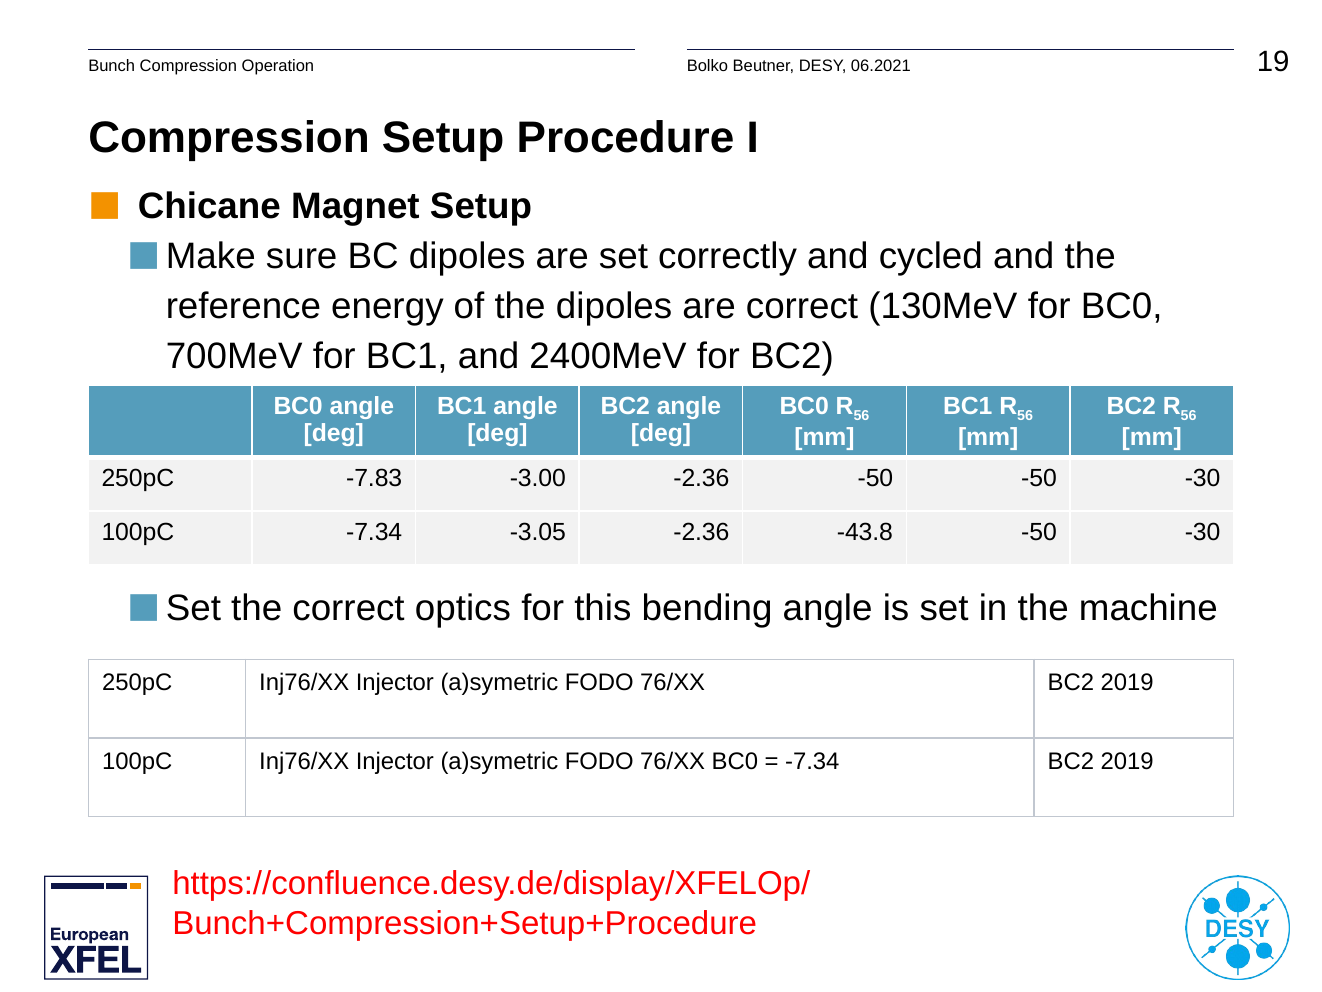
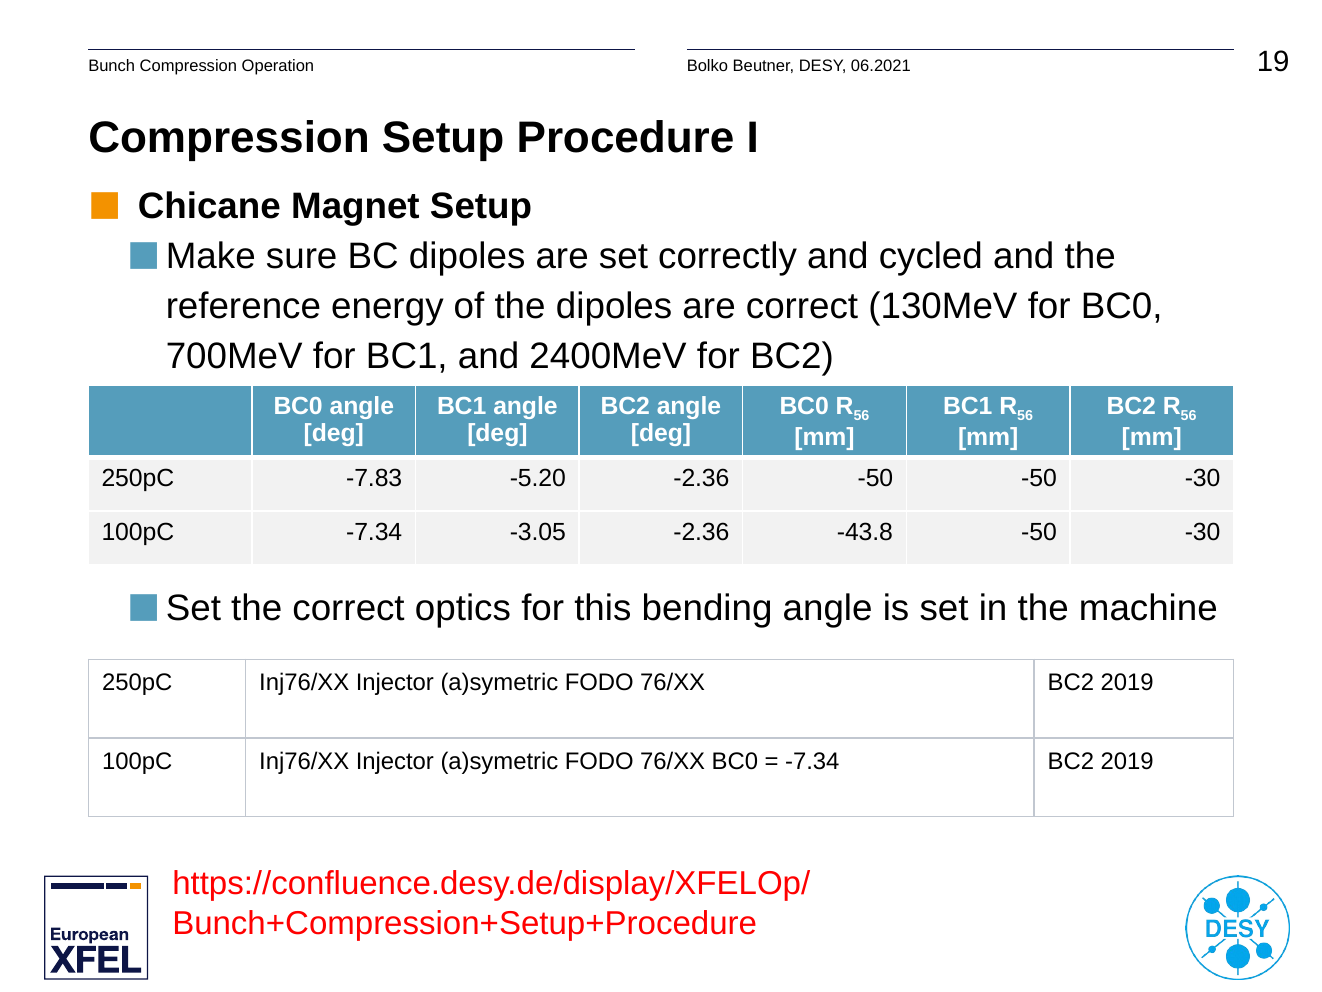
-3.00: -3.00 -> -5.20 (538, 478)
